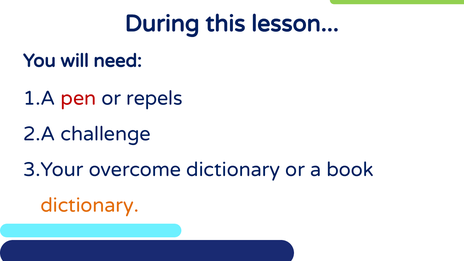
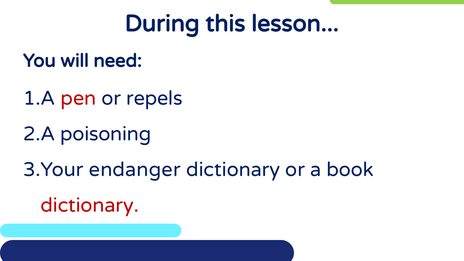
challenge: challenge -> poisoning (106, 134)
overcome: overcome -> endanger (135, 170)
dictionary colour: orange -> red (90, 205)
